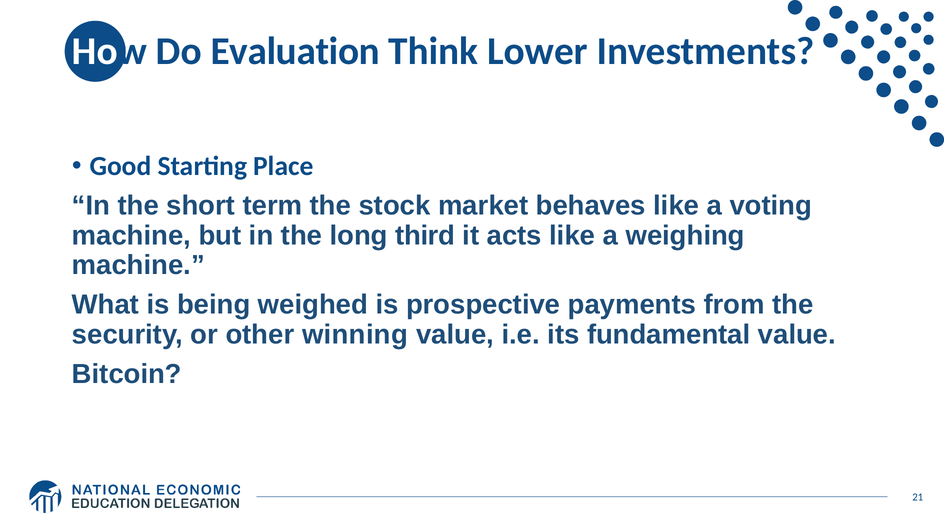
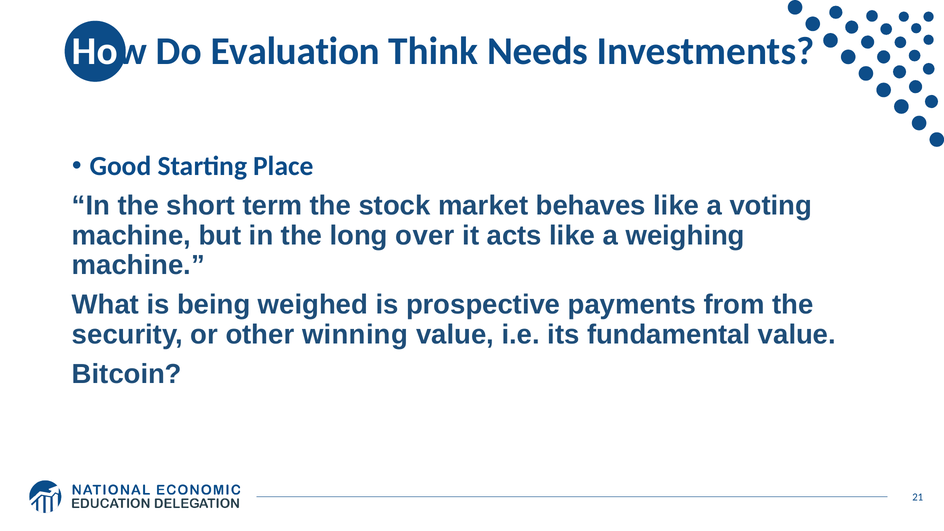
Lower: Lower -> Needs (538, 51)
third: third -> over (425, 235)
